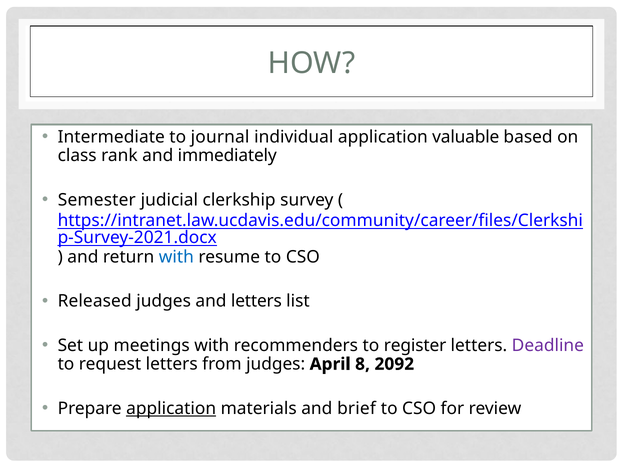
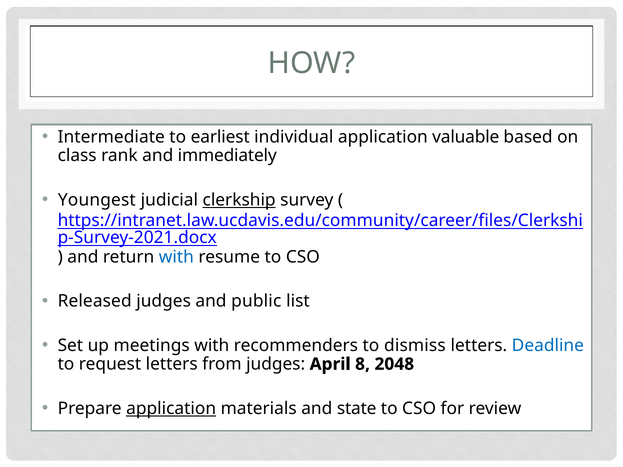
journal: journal -> earliest (220, 137)
Semester: Semester -> Youngest (97, 200)
clerkship underline: none -> present (239, 200)
and letters: letters -> public (256, 301)
register: register -> dismiss (415, 346)
Deadline colour: purple -> blue (548, 346)
2092: 2092 -> 2048 (394, 364)
brief: brief -> state (357, 409)
